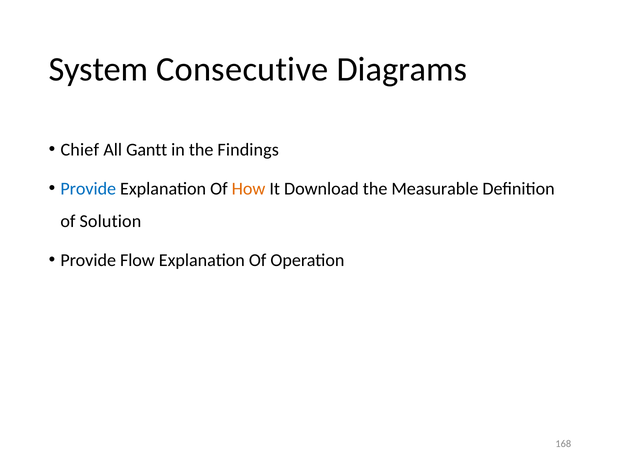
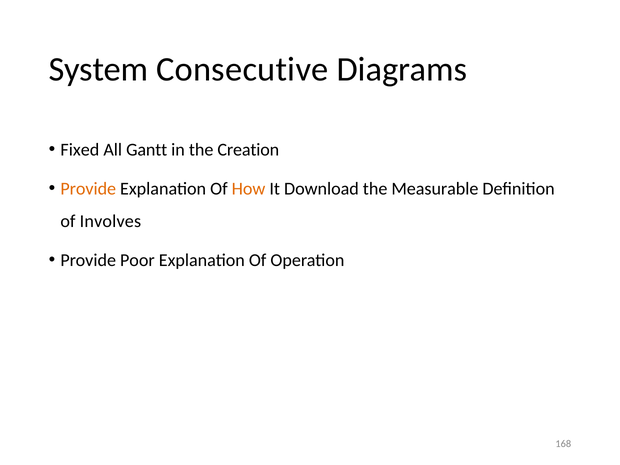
Chief: Chief -> Fixed (80, 150)
Findings: Findings -> Creation (248, 150)
Provide colour: blue -> orange (88, 189)
Solution: Solution -> Involves (110, 221)
Flow: Flow -> Poor (137, 260)
